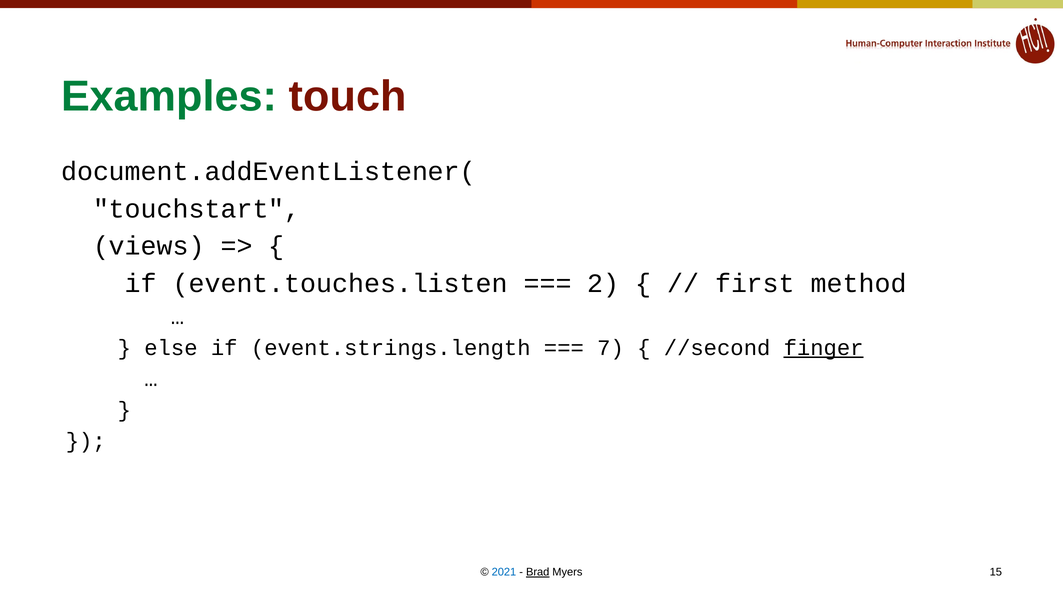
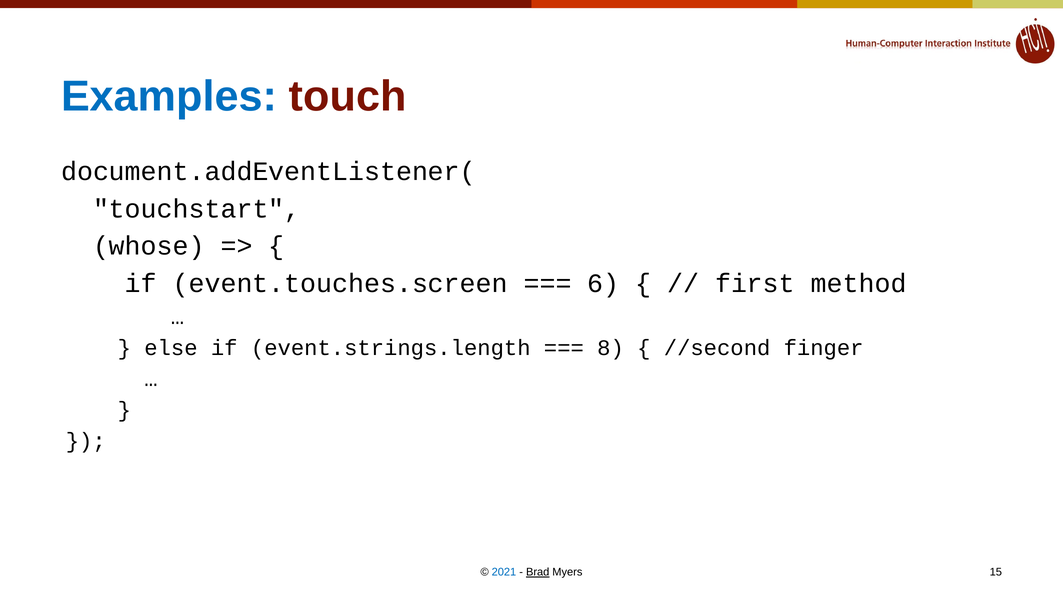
Examples colour: green -> blue (169, 97)
views: views -> whose (149, 246)
event.touches.listen: event.touches.listen -> event.touches.screen (340, 283)
2: 2 -> 6 (603, 283)
7: 7 -> 8 (611, 348)
finger underline: present -> none (824, 348)
